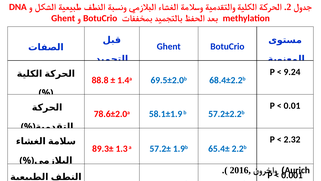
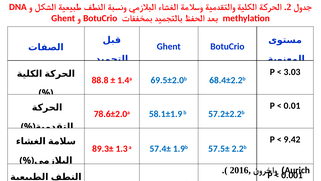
9.24: 9.24 -> 3.03 (292, 72)
2.32: 2.32 -> 9.42 (292, 139)
57.2±: 57.2± -> 57.4± (160, 149)
65.4±: 65.4± -> 57.5± (219, 149)
